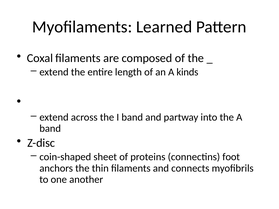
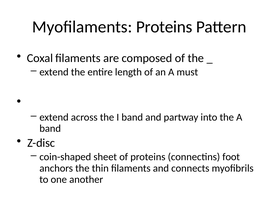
Myofilaments Learned: Learned -> Proteins (164, 27)
kinds: kinds -> must (187, 72)
